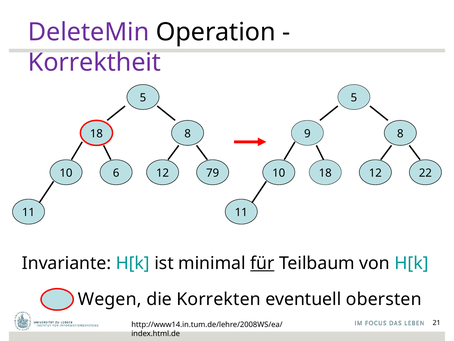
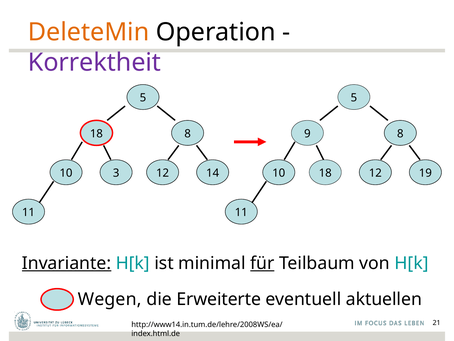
DeleteMin colour: purple -> orange (89, 32)
6: 6 -> 3 (116, 173)
79: 79 -> 14 (213, 173)
22: 22 -> 19 (425, 173)
Invariante underline: none -> present (67, 263)
Korrekten: Korrekten -> Erweiterte (219, 299)
obersten: obersten -> aktuellen (384, 299)
